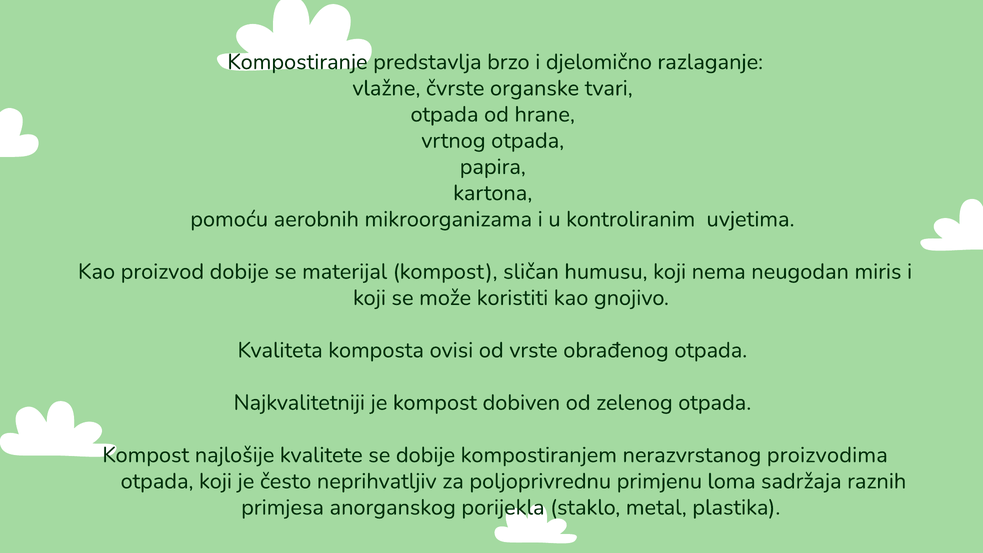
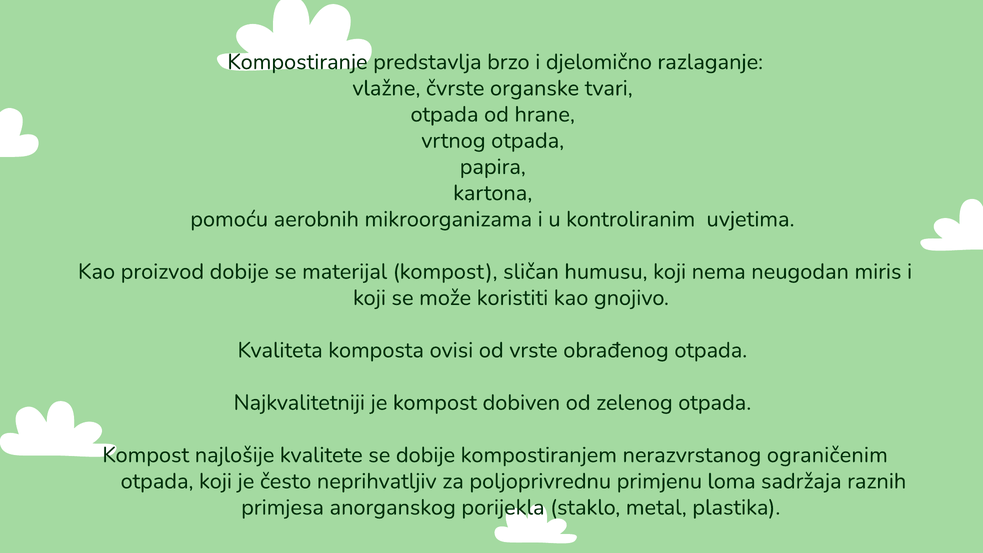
proizvodima: proizvodima -> ograničenim (827, 455)
